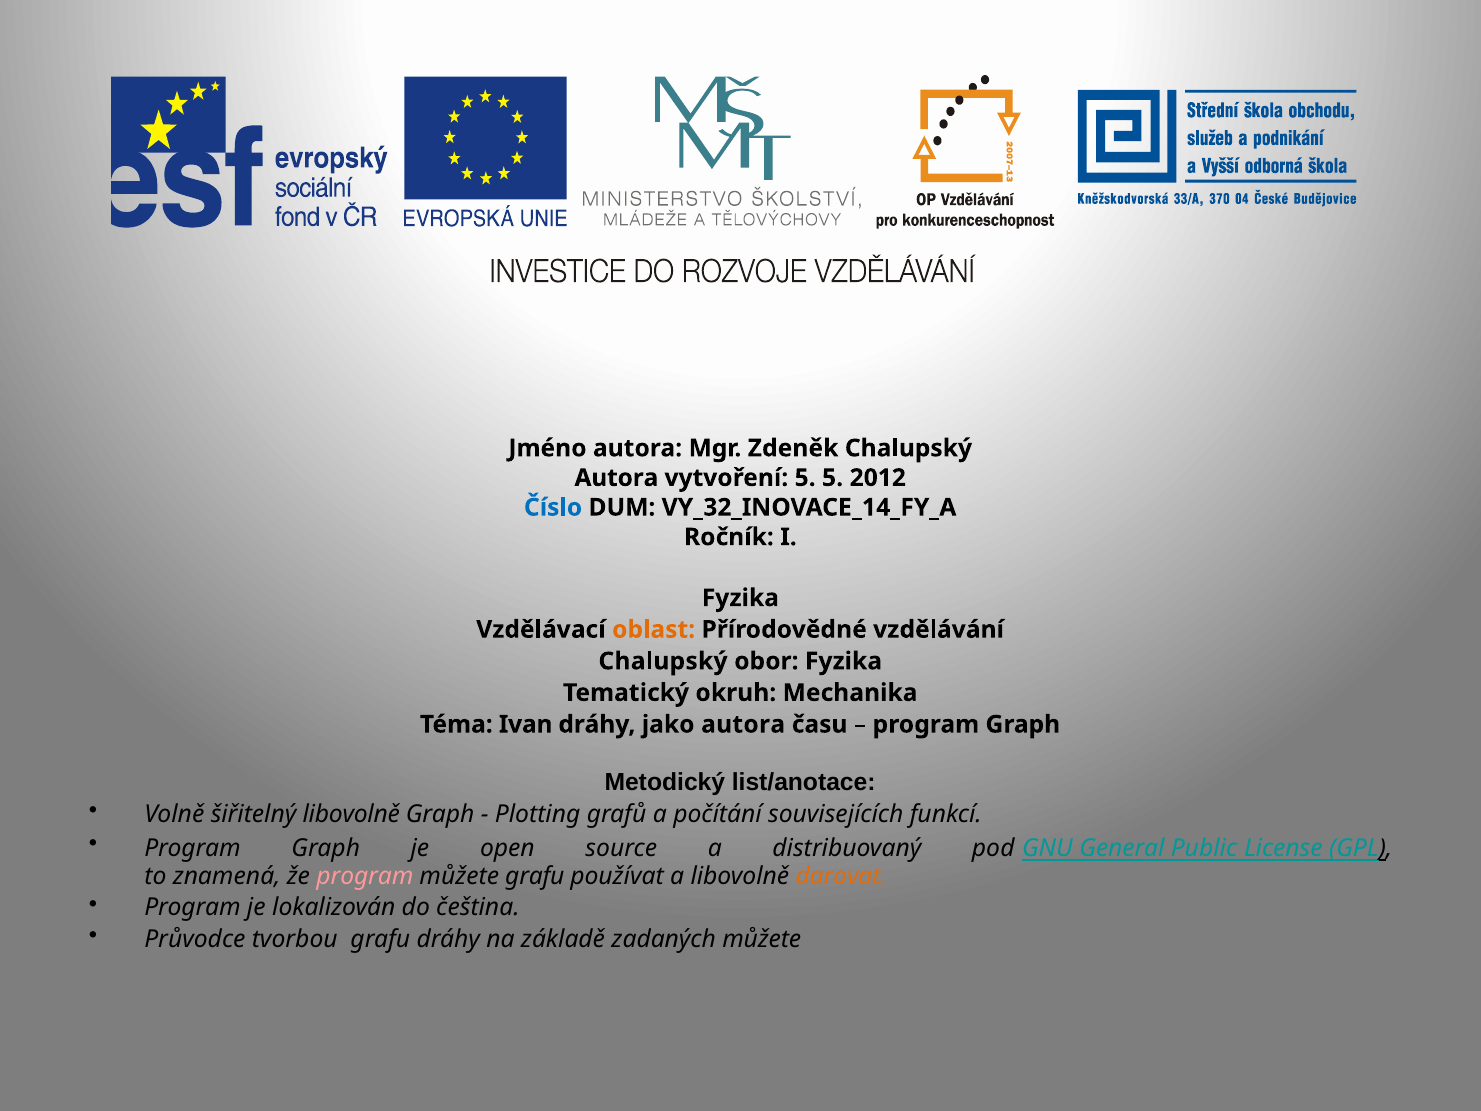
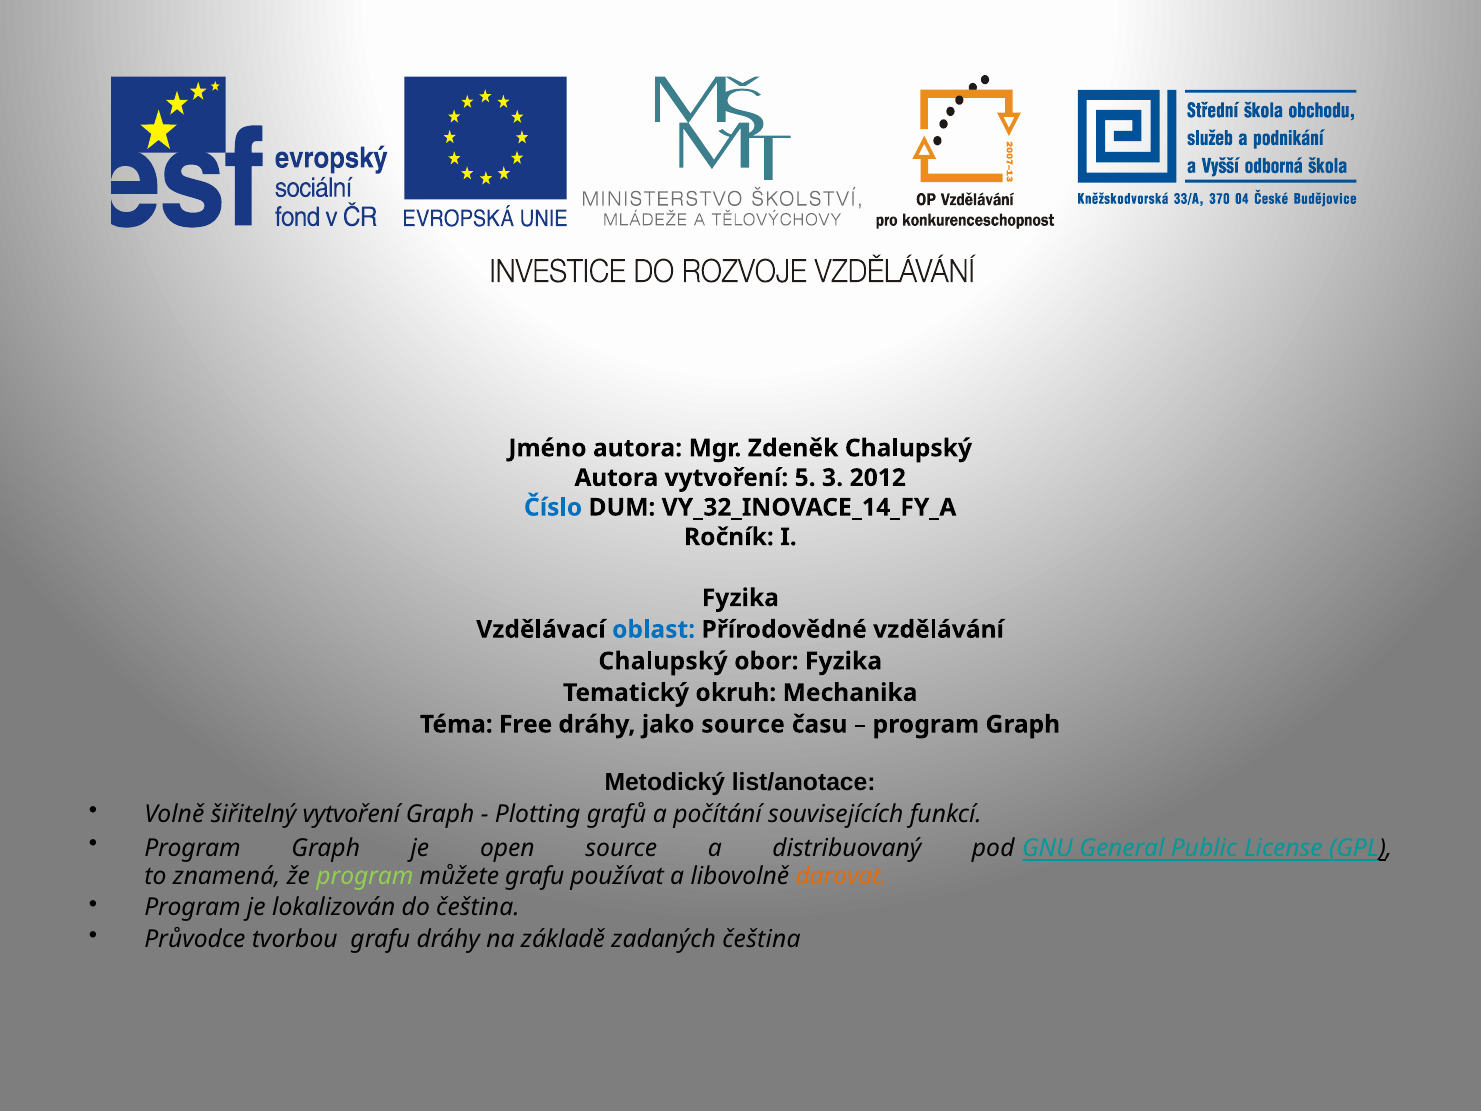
5 5: 5 -> 3 (833, 478)
oblast colour: orange -> blue (654, 629)
Ivan: Ivan -> Free (526, 724)
jako autora: autora -> source (743, 724)
šiřitelný libovolně: libovolně -> vytvoření (351, 814)
program colour: pink -> light green (365, 876)
zadaných můžete: můžete -> čeština (762, 939)
